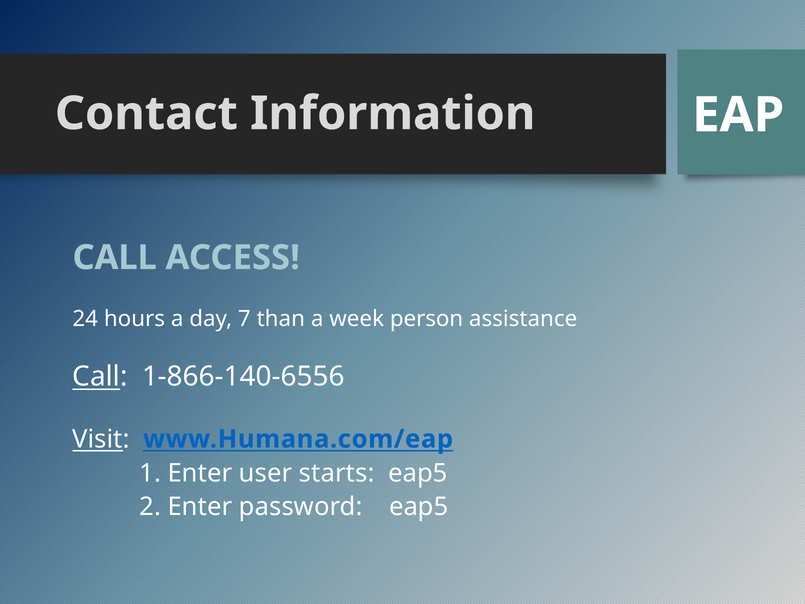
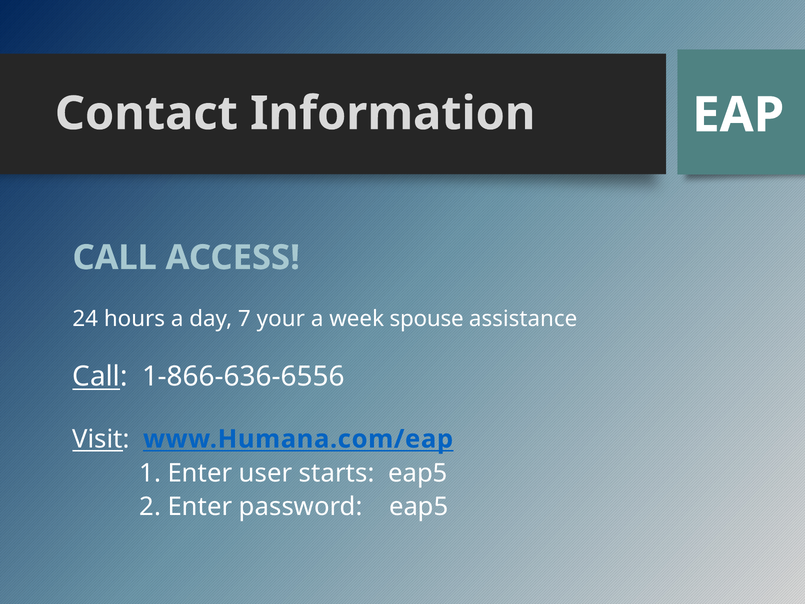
than: than -> your (281, 319)
person: person -> spouse (427, 319)
1-866-140-6556: 1-866-140-6556 -> 1-866-636-6556 (243, 376)
